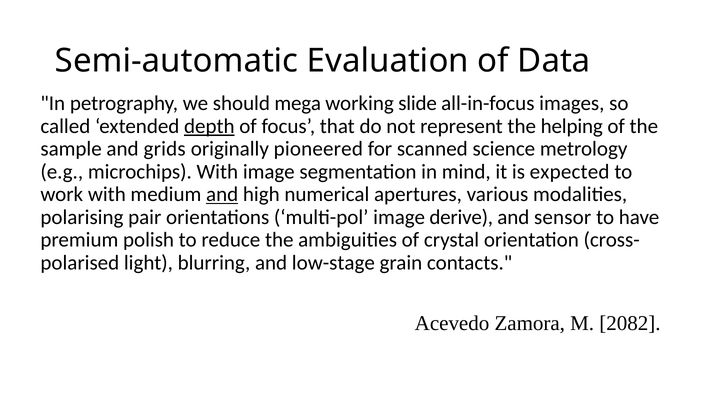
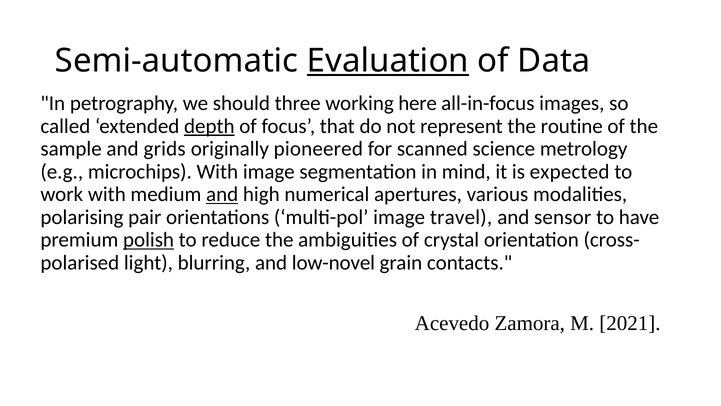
Evaluation underline: none -> present (388, 61)
mega: mega -> three (298, 103)
slide: slide -> here (418, 103)
helping: helping -> routine (572, 126)
derive: derive -> travel (461, 217)
polish underline: none -> present (149, 240)
low-stage: low-stage -> low-novel (333, 262)
2082: 2082 -> 2021 (630, 323)
